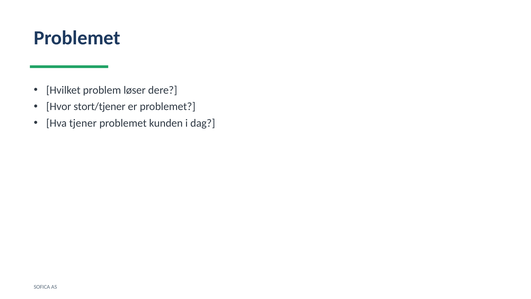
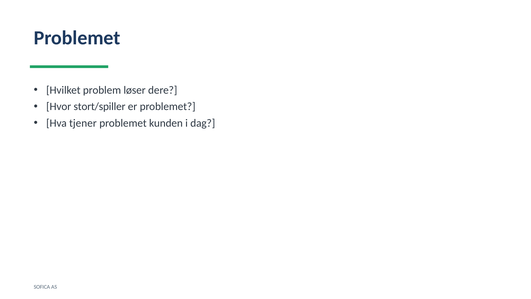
stort/tjener: stort/tjener -> stort/spiller (100, 107)
